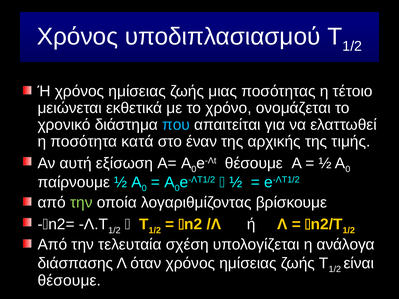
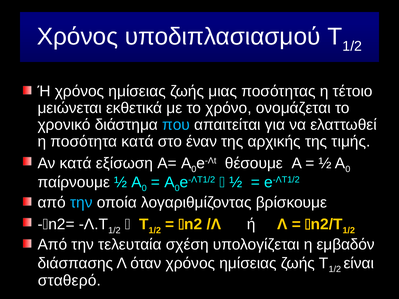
Αν αυτή: αυτή -> κατά (76, 163)
την colour: light green -> light blue (81, 203)
ανάλογα: ανάλογα -> εμβαδόν (346, 245)
θέσουμε: θέσουμε -> σταθερό (69, 281)
